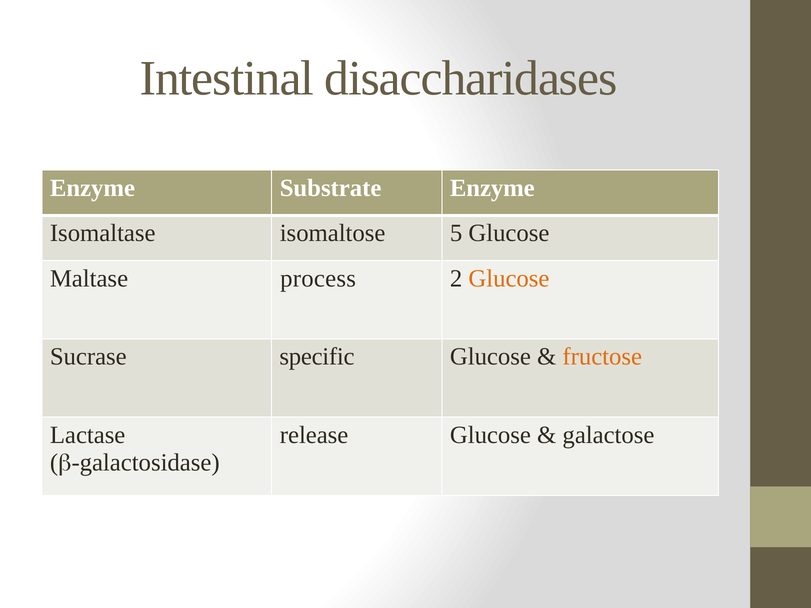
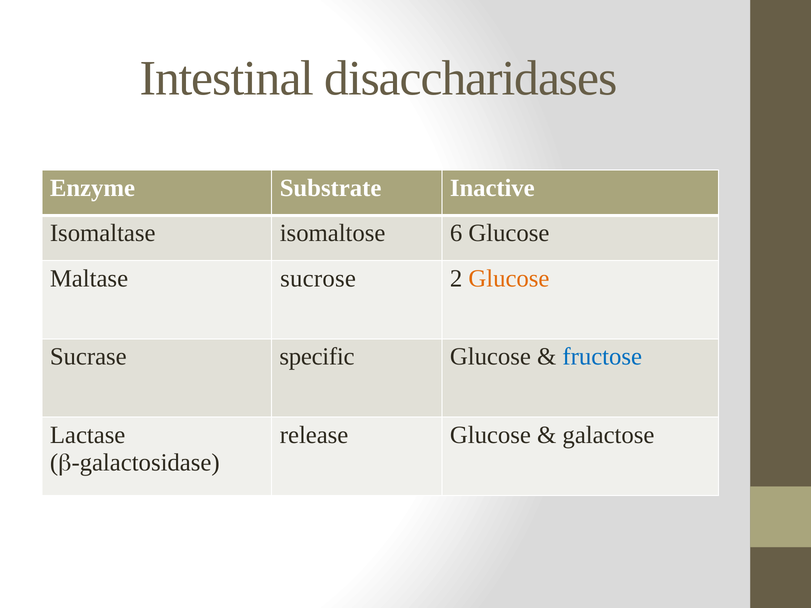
Substrate Enzyme: Enzyme -> Inactive (492, 188)
5: 5 -> 6 (456, 233)
process: process -> sucrose (318, 279)
fructose colour: orange -> blue (602, 357)
